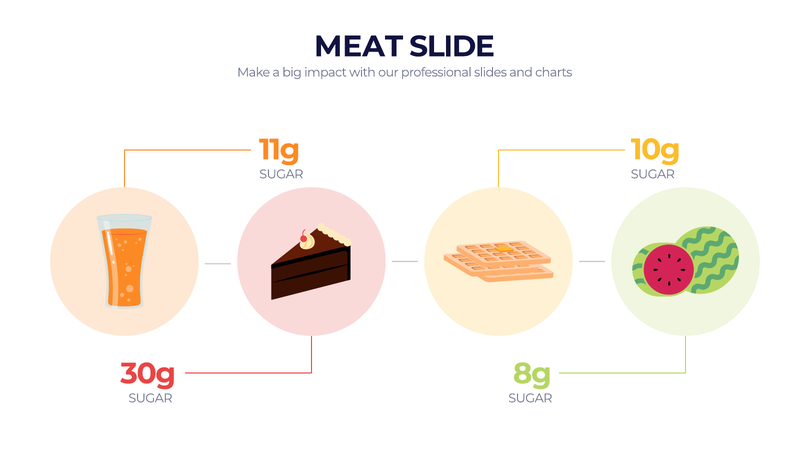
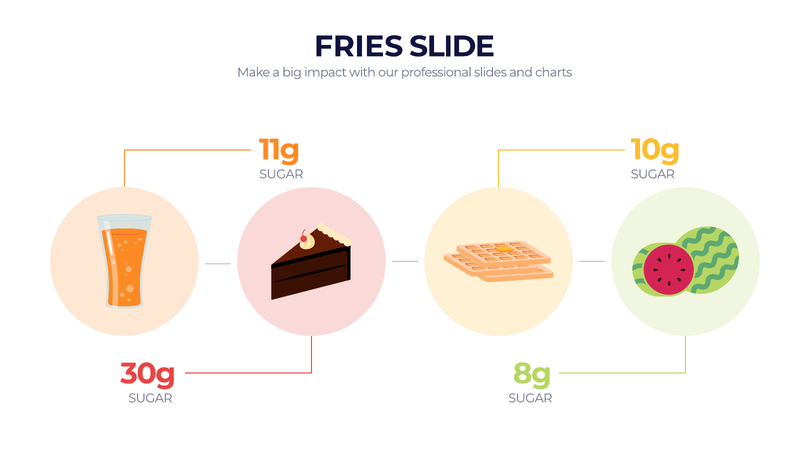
MEAT: MEAT -> FRIES (359, 46)
